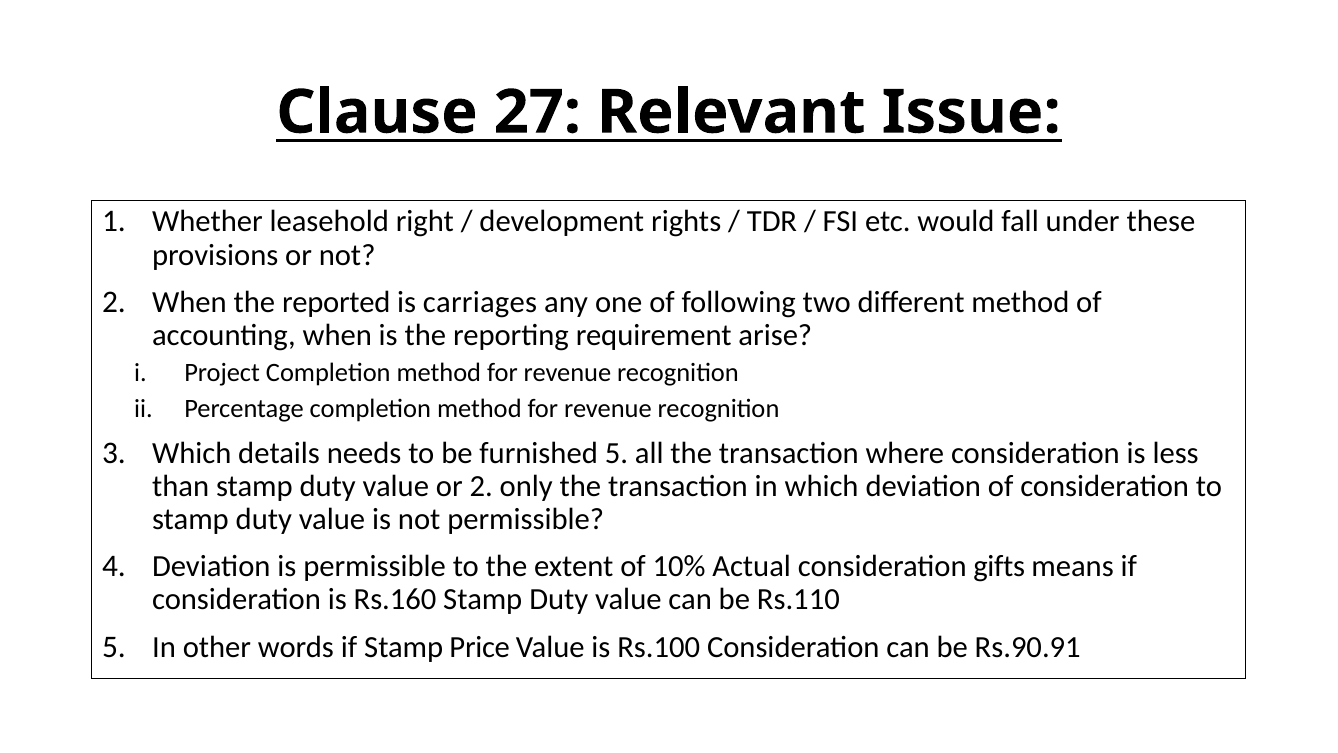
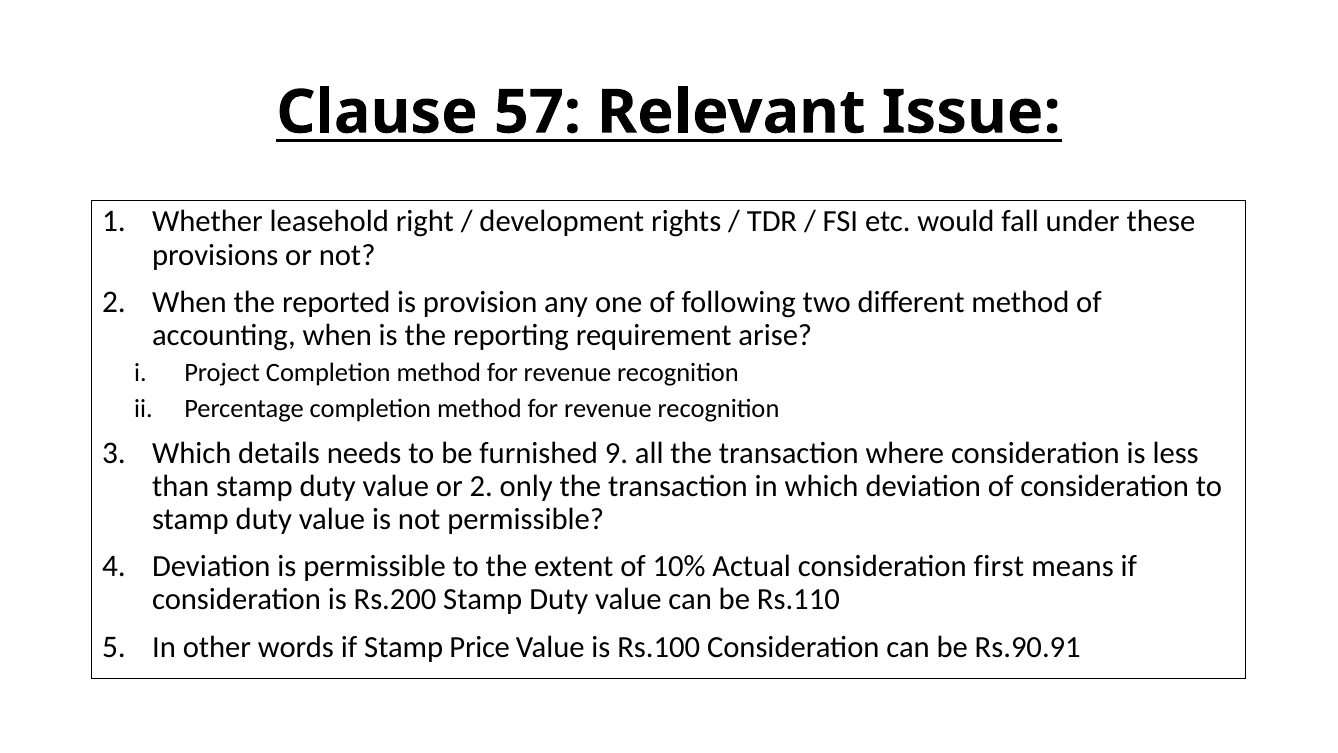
27: 27 -> 57 (537, 112)
carriages: carriages -> provision (480, 302)
furnished 5: 5 -> 9 (616, 453)
gifts: gifts -> first (999, 566)
Rs.160: Rs.160 -> Rs.200 (395, 600)
